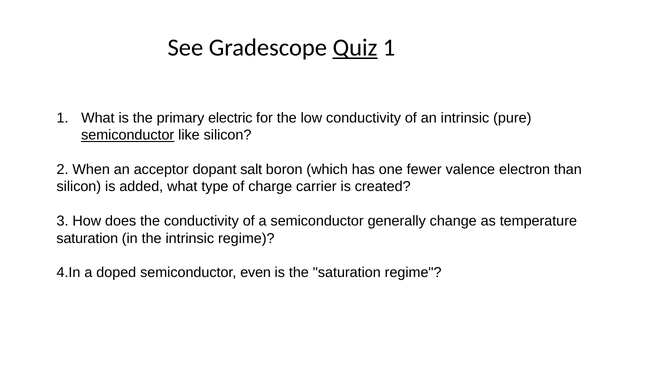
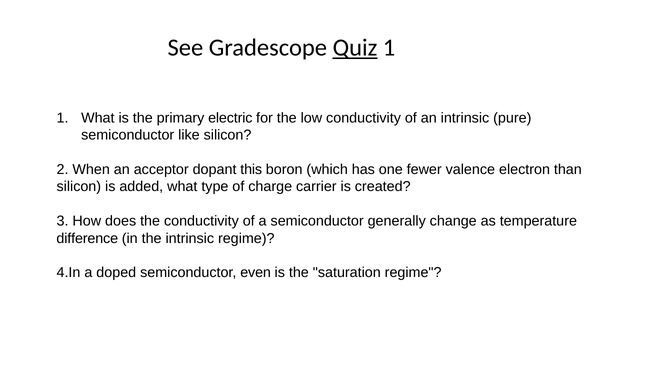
semiconductor underline: present -> none (128, 135)
salt: salt -> this (251, 170)
saturation: saturation -> difference (87, 239)
